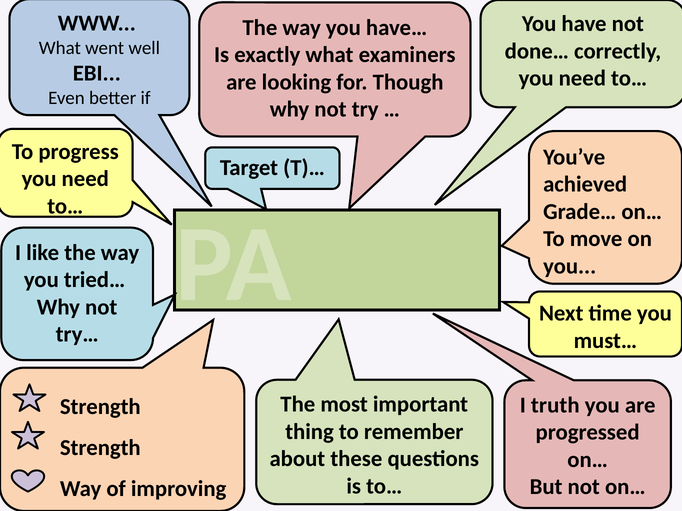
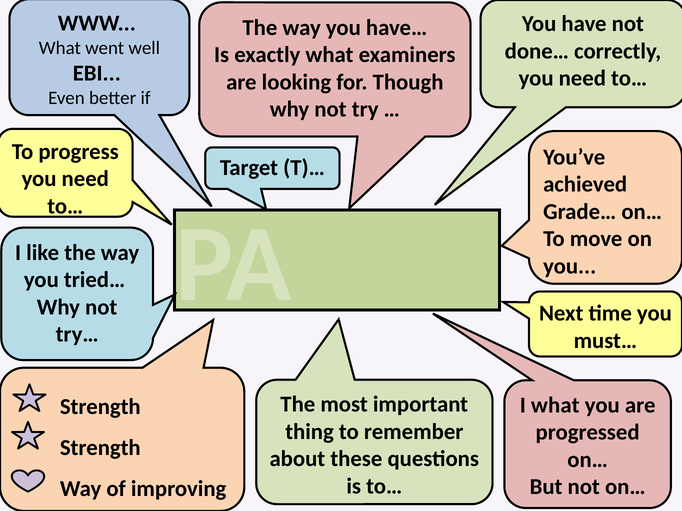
I truth: truth -> what (555, 406)
